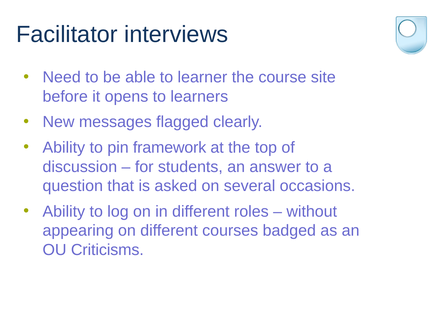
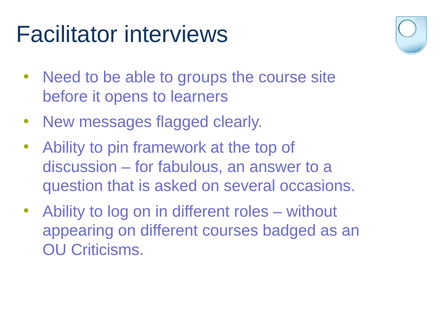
learner: learner -> groups (202, 77)
students: students -> fabulous (190, 167)
